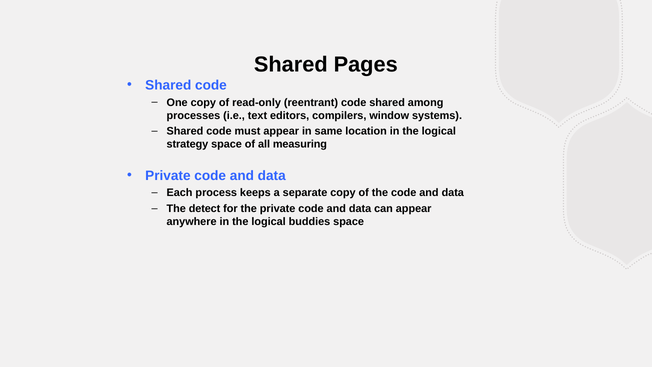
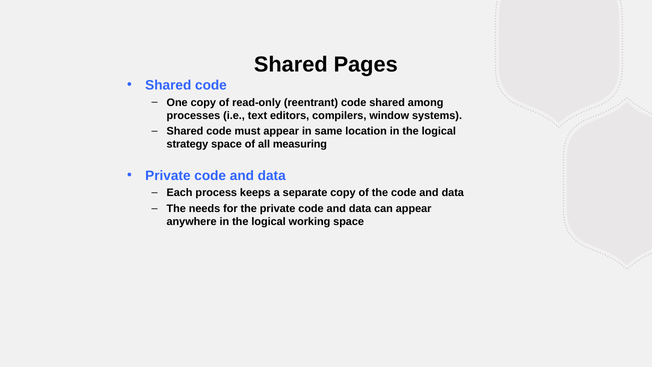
detect: detect -> needs (205, 208)
buddies: buddies -> working (309, 221)
